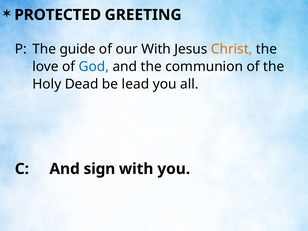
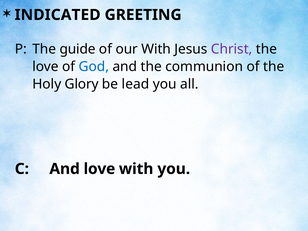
PROTECTED: PROTECTED -> INDICATED (58, 15)
Christ colour: orange -> purple (232, 49)
Dead: Dead -> Glory (82, 84)
And sign: sign -> love (99, 169)
